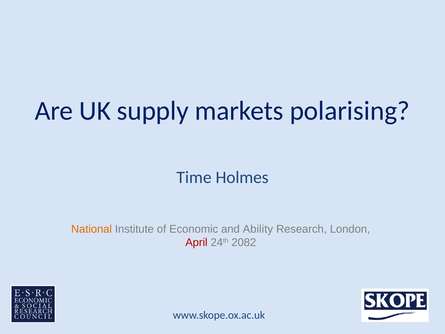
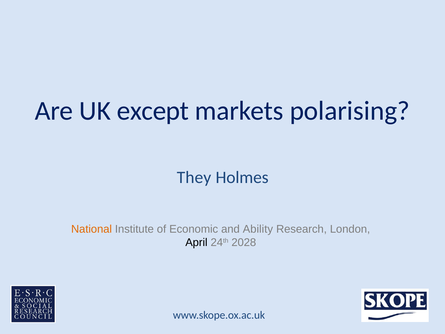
supply: supply -> except (153, 111)
Time: Time -> They (194, 177)
April colour: red -> black (196, 242)
2082: 2082 -> 2028 (244, 242)
